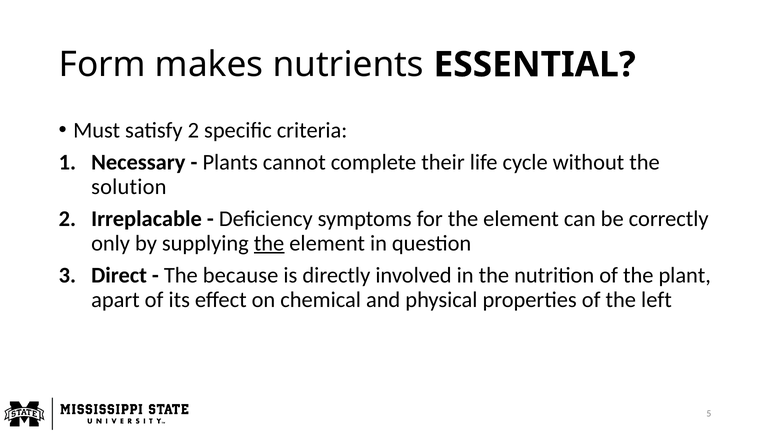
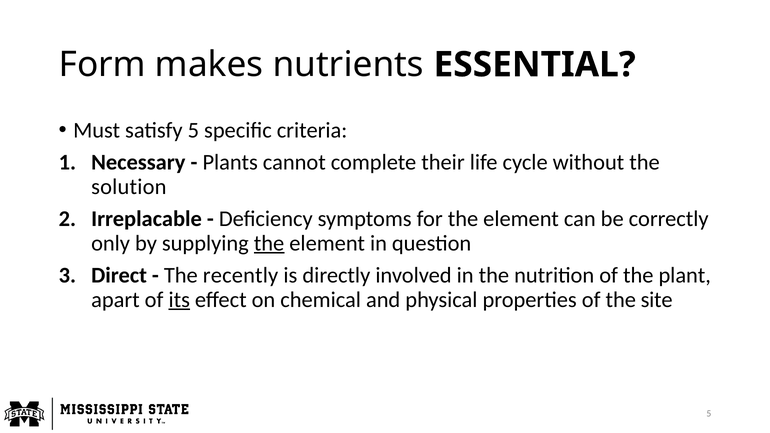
satisfy 2: 2 -> 5 (193, 130)
because: because -> recently (241, 276)
its underline: none -> present (179, 300)
left: left -> site (657, 300)
